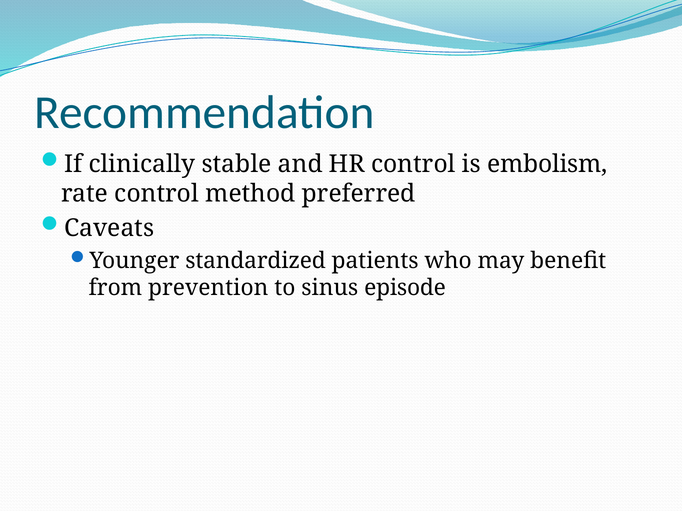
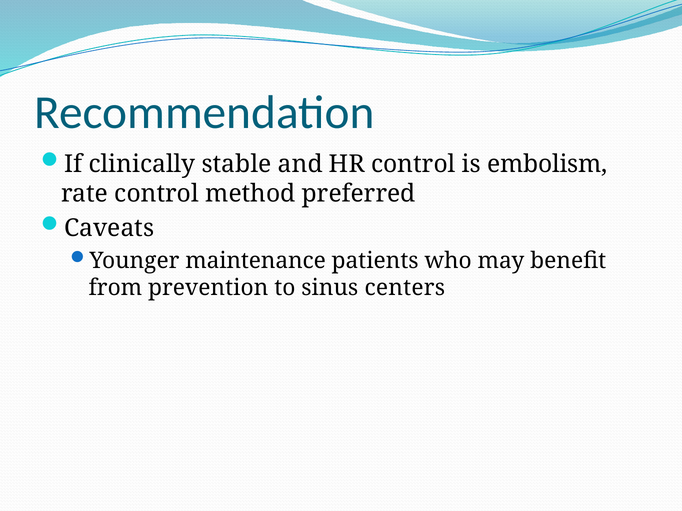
standardized: standardized -> maintenance (256, 261)
episode: episode -> centers (405, 288)
